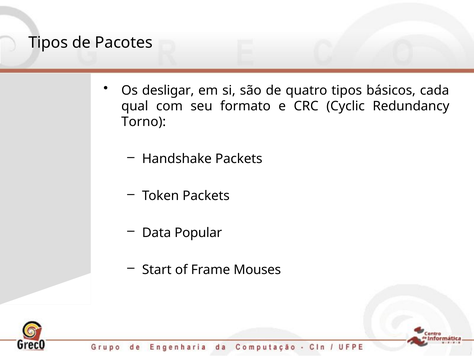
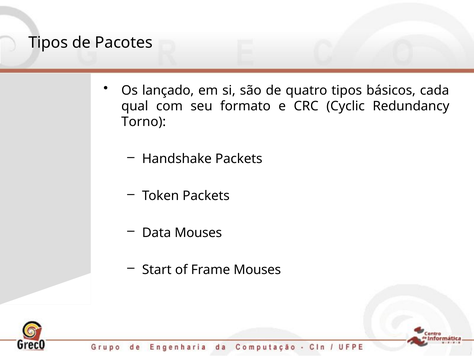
desligar: desligar -> lançado (168, 90)
Data Popular: Popular -> Mouses (198, 232)
